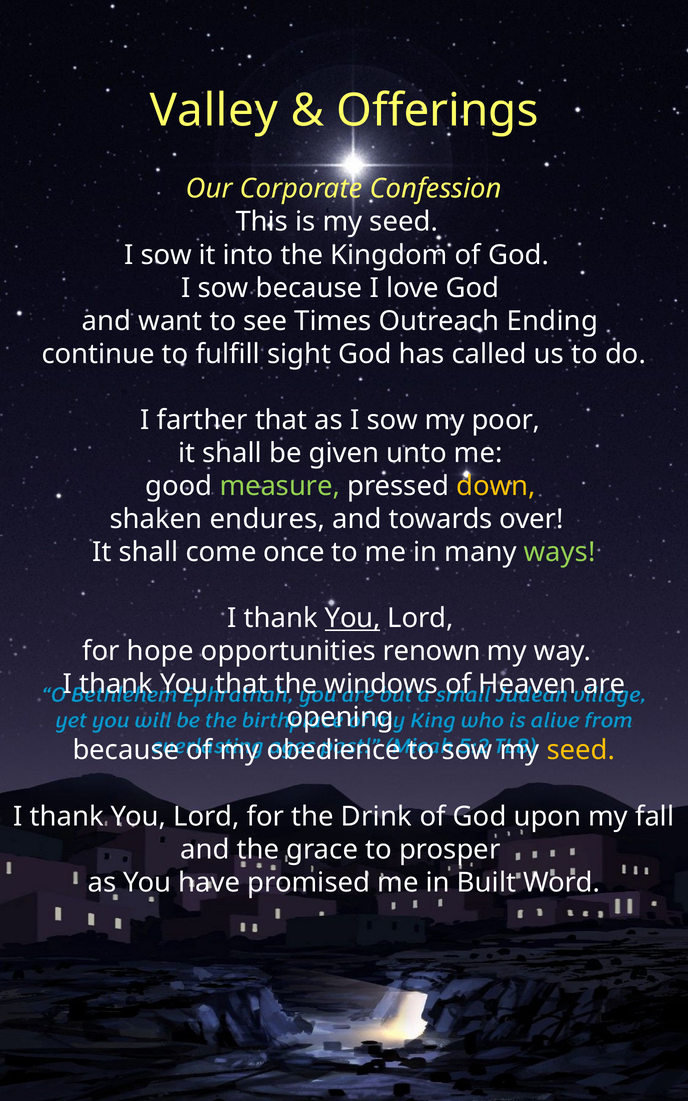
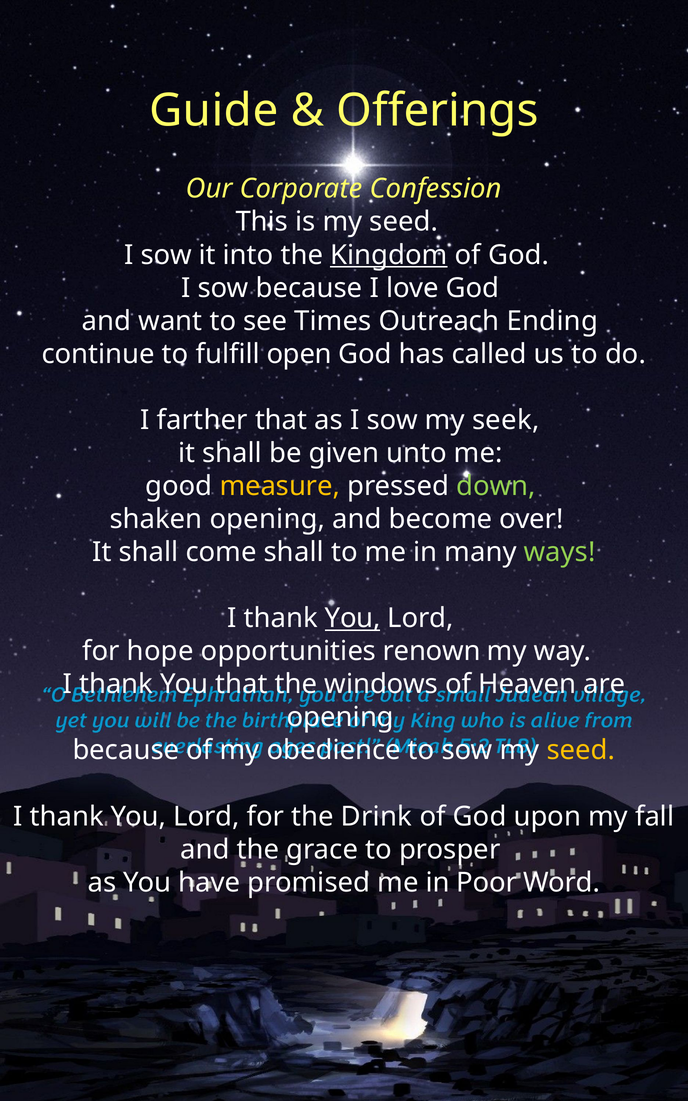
Valley: Valley -> Guide (214, 110)
Kingdom underline: none -> present (389, 255)
sight: sight -> open (299, 354)
poor: poor -> seek (506, 420)
measure colour: light green -> yellow (280, 486)
down colour: yellow -> light green (496, 486)
shaken endures: endures -> opening (267, 519)
towards: towards -> become (441, 519)
come once: once -> shall (294, 552)
Built: Built -> Poor (487, 882)
